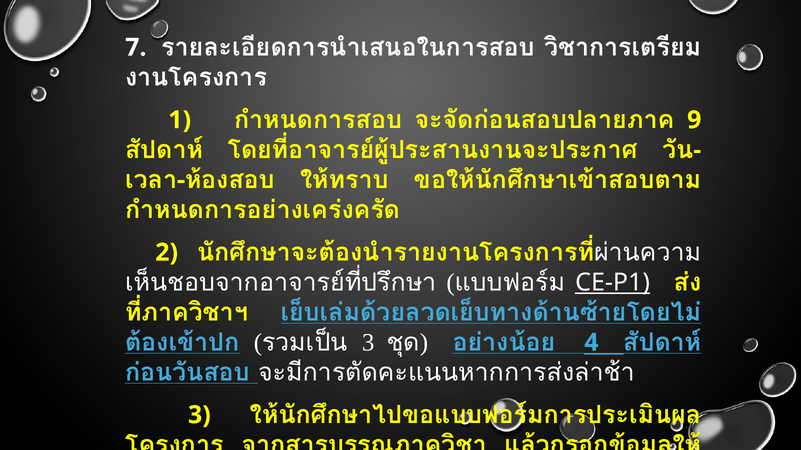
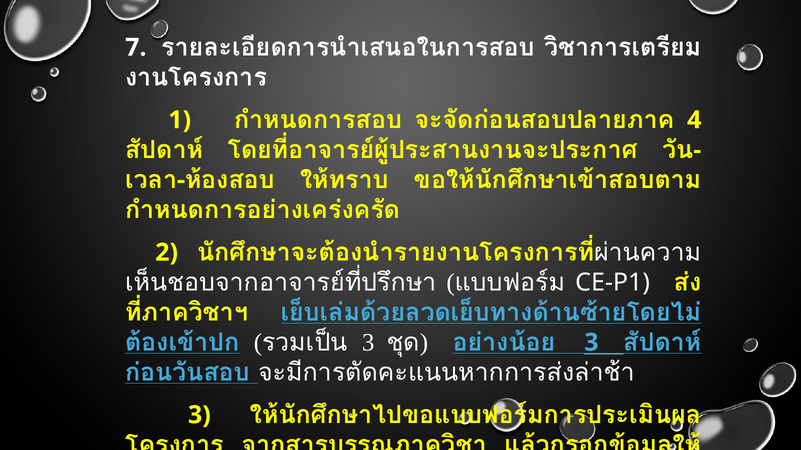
9: 9 -> 4 (694, 120)
CE-P1 underline: present -> none (613, 283)
4: 4 -> 3 (591, 343)
